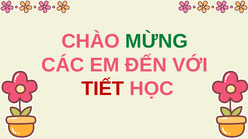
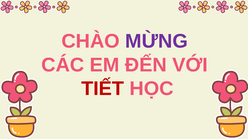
MỪNG colour: green -> purple (157, 41)
